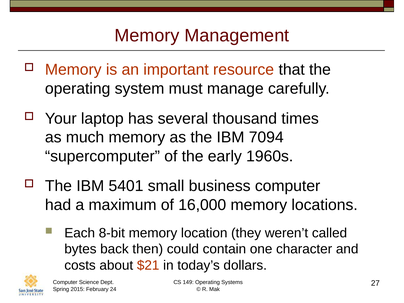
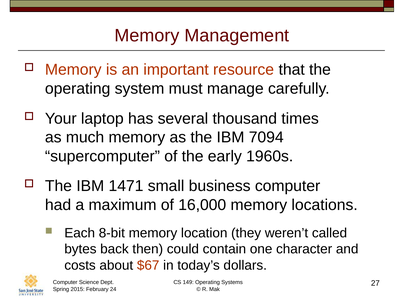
5401: 5401 -> 1471 (126, 186)
$21: $21 -> $67 (148, 265)
